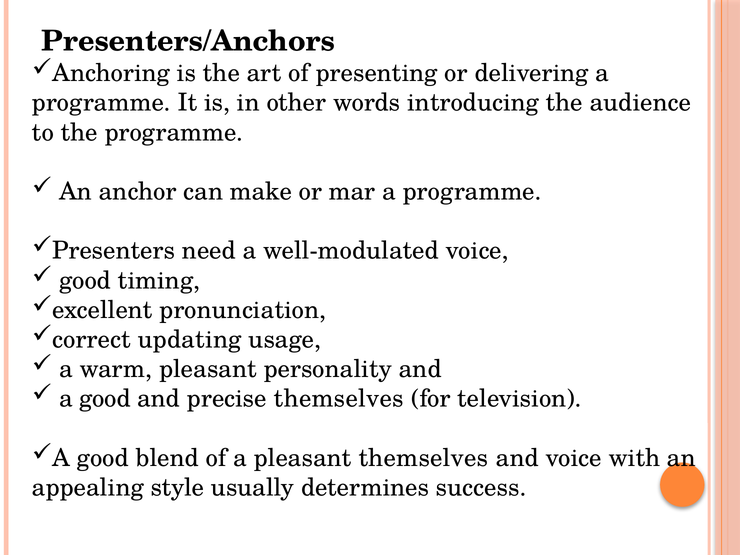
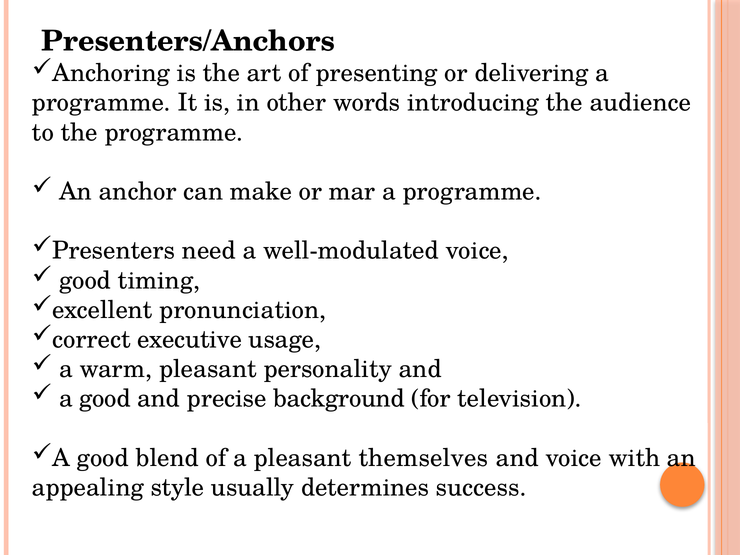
updating: updating -> executive (190, 340)
precise themselves: themselves -> background (339, 399)
